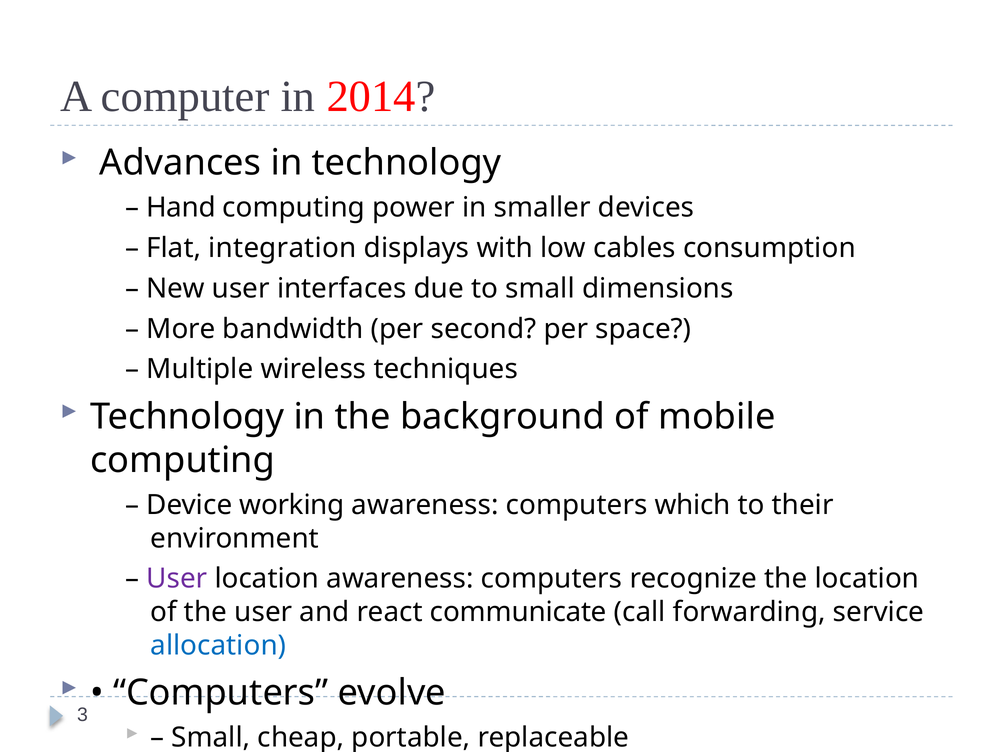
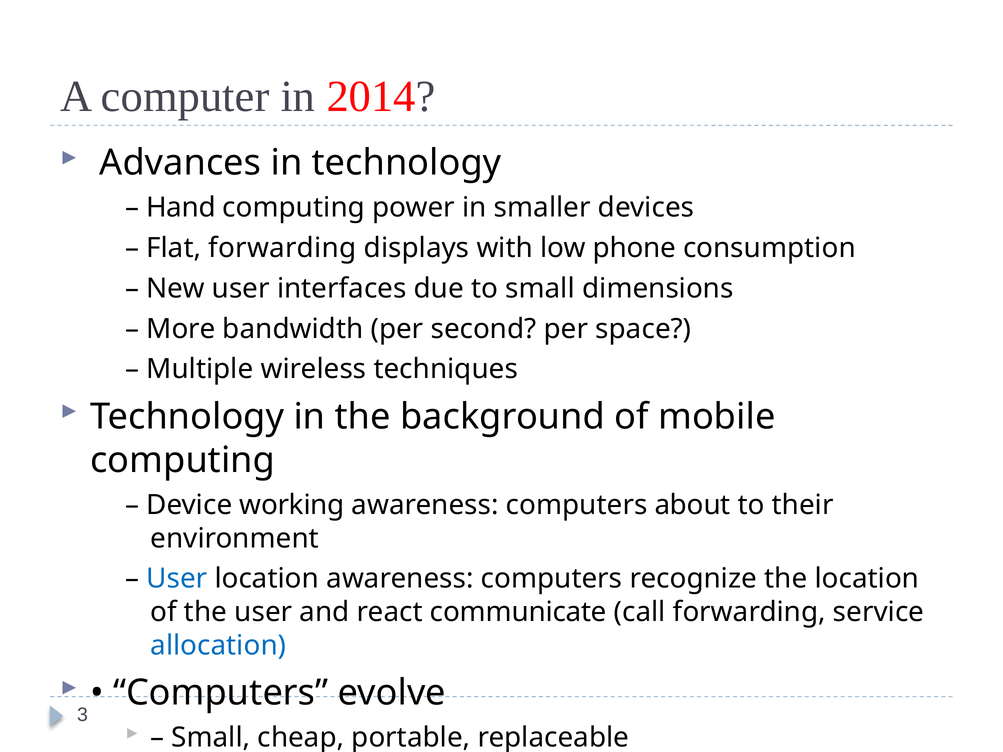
Flat integration: integration -> forwarding (282, 248)
cables: cables -> phone (635, 248)
which: which -> about (693, 505)
User colour: purple -> blue (177, 579)
